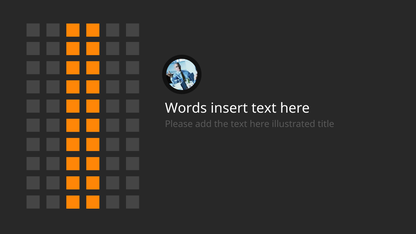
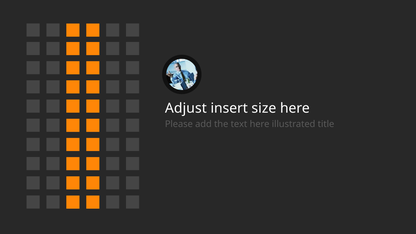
Words: Words -> Adjust (186, 108)
insert text: text -> size (264, 108)
